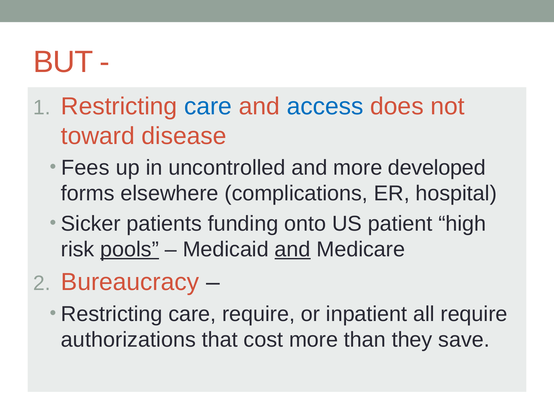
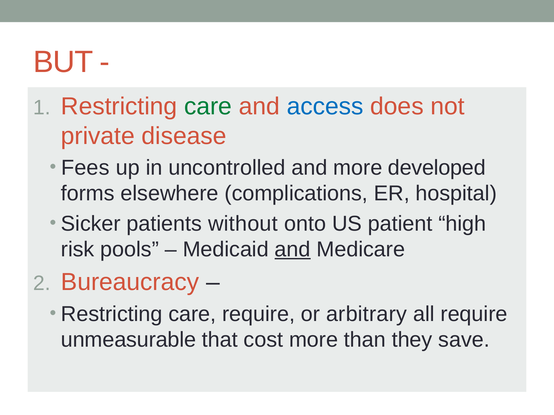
care colour: blue -> green (208, 107)
toward: toward -> private (98, 136)
funding: funding -> without (243, 224)
pools underline: present -> none (130, 250)
inpatient: inpatient -> arbitrary (366, 314)
authorizations: authorizations -> unmeasurable (129, 340)
